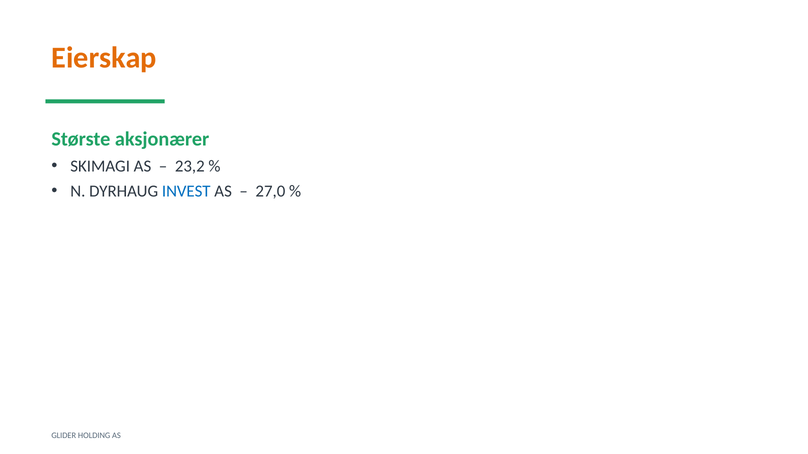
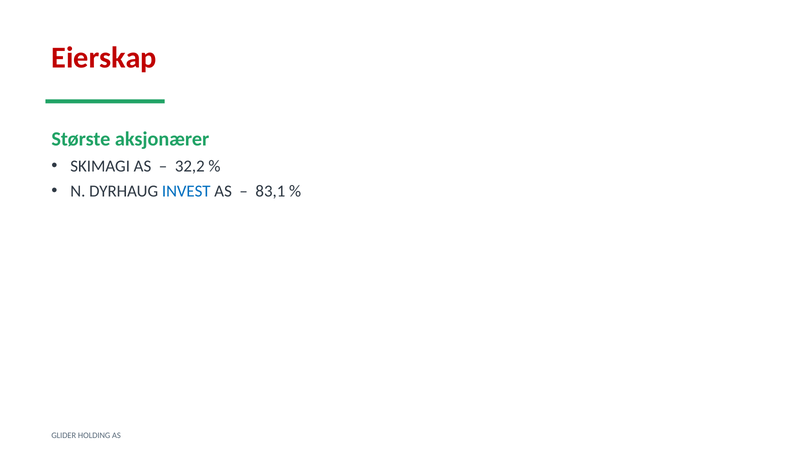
Eierskap colour: orange -> red (104, 58)
23,2: 23,2 -> 32,2 (190, 166)
27,0: 27,0 -> 83,1 (270, 191)
